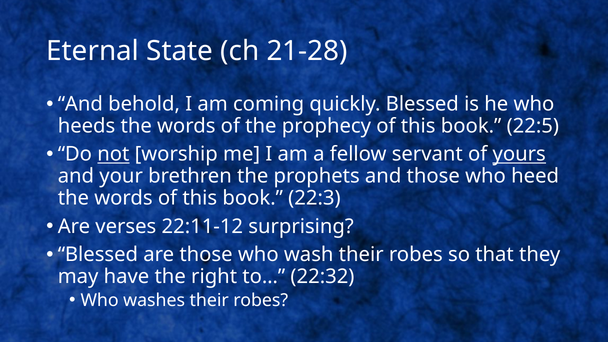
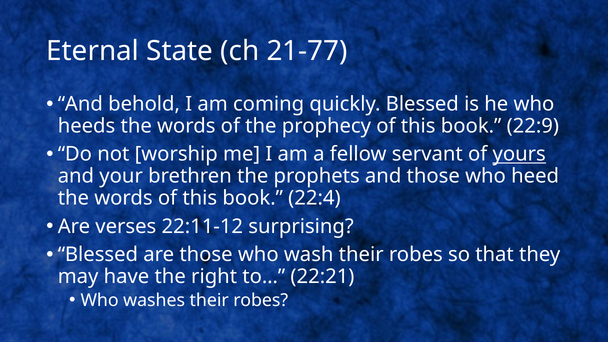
21-28: 21-28 -> 21-77 (307, 51)
22:5: 22:5 -> 22:9 (533, 126)
not underline: present -> none (113, 154)
22:3: 22:3 -> 22:4 (314, 198)
22:32: 22:32 -> 22:21 (322, 276)
